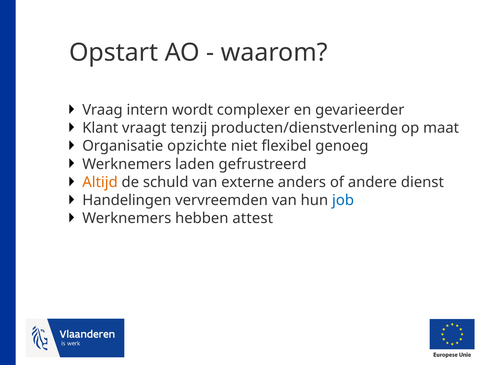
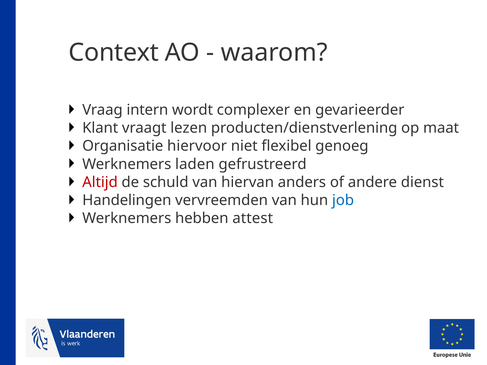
Opstart: Opstart -> Context (114, 53)
tenzij: tenzij -> lezen (189, 128)
opzichte: opzichte -> hiervoor (197, 146)
Altijd colour: orange -> red (100, 182)
externe: externe -> hiervan (248, 182)
